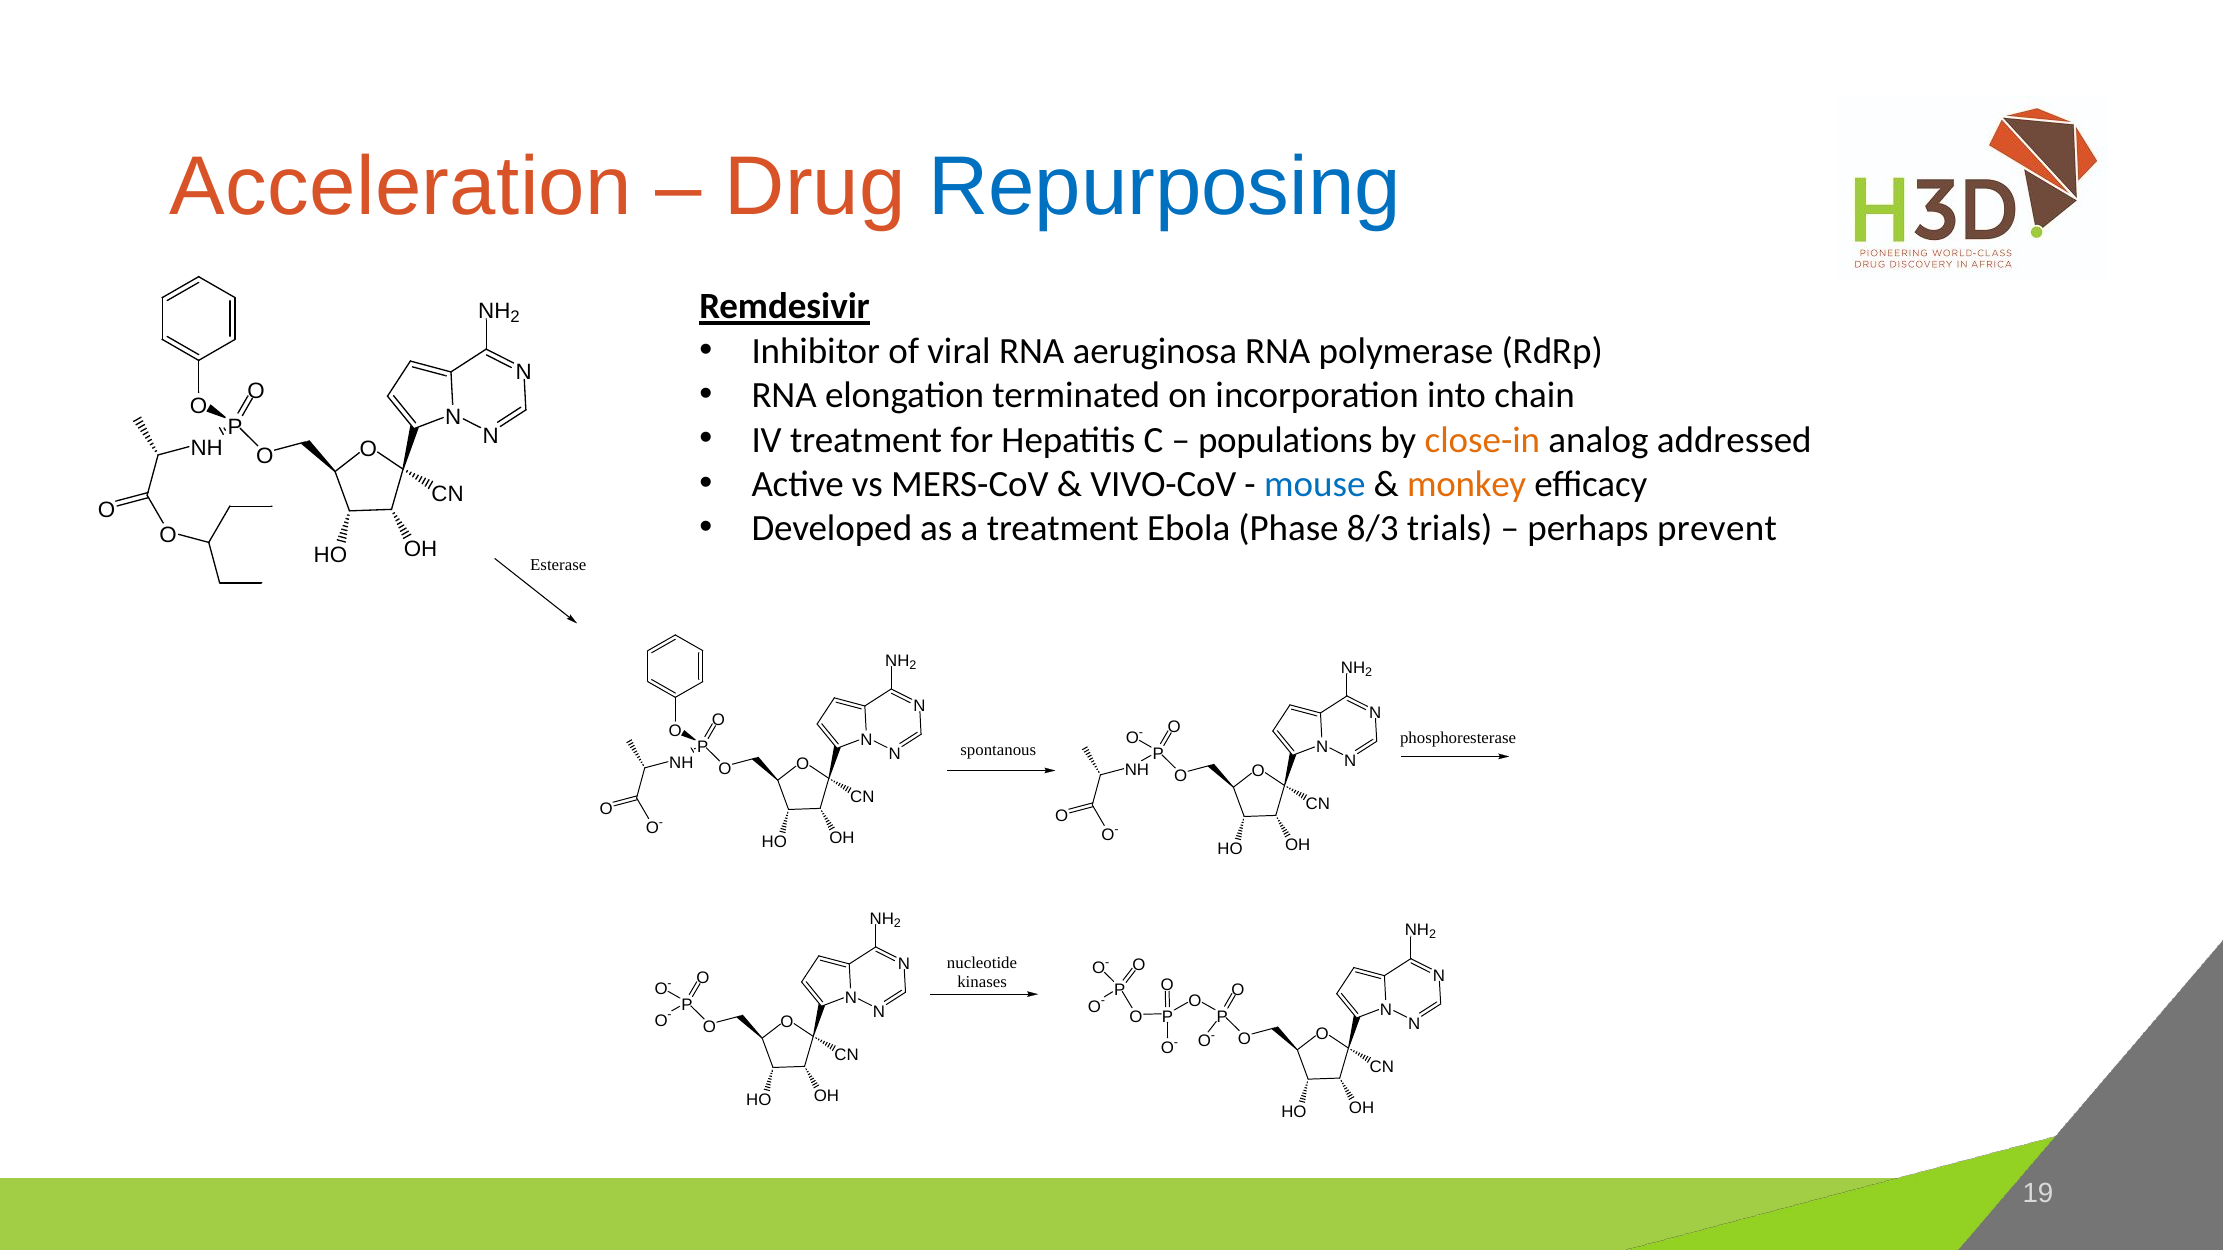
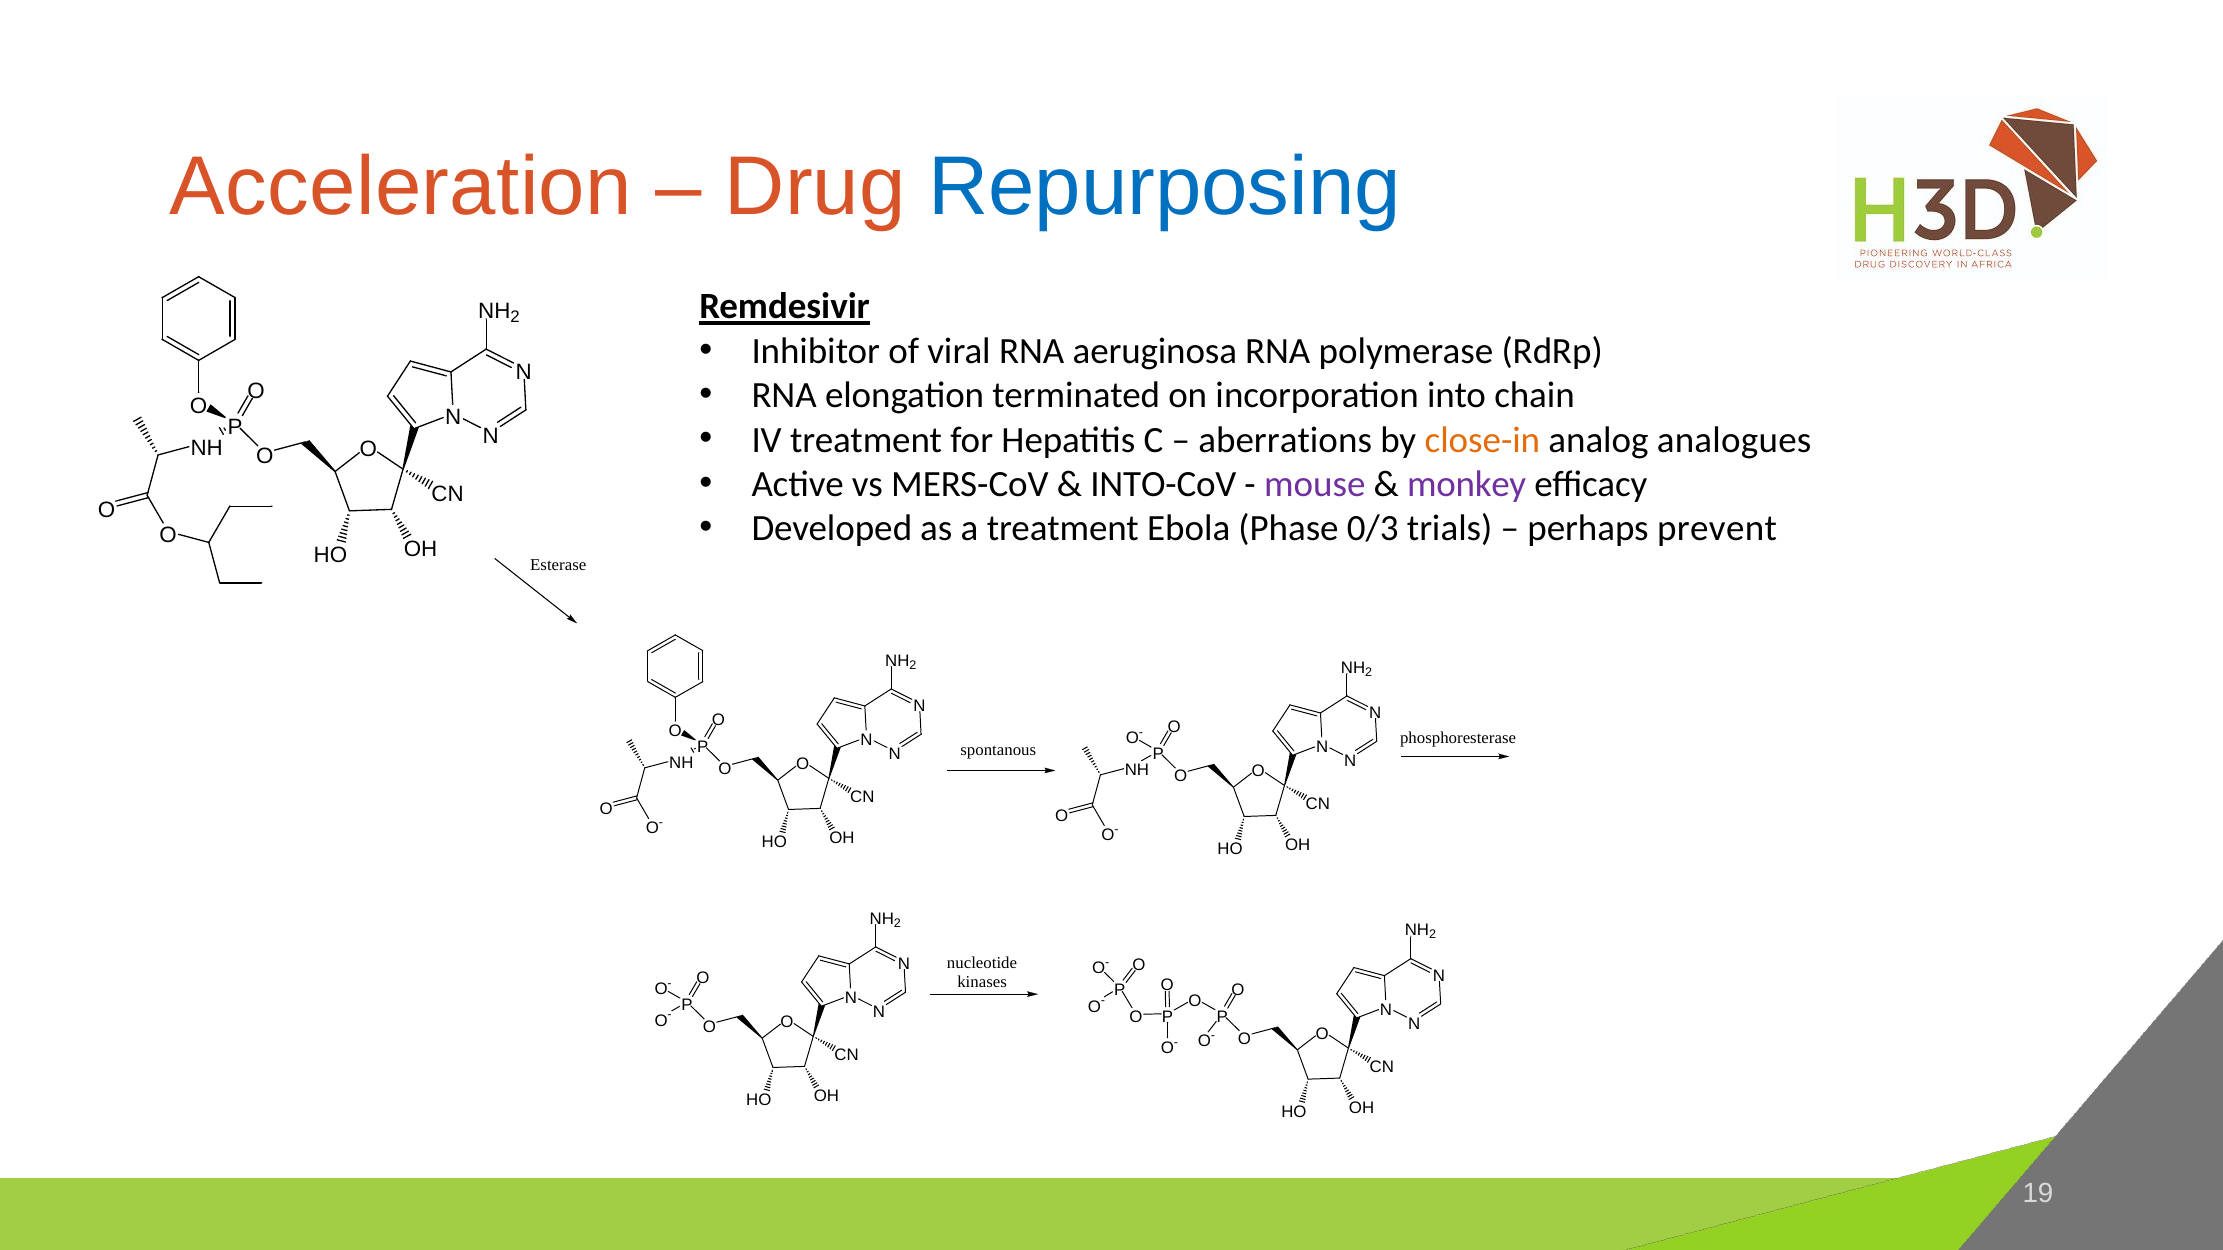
populations: populations -> aberrations (1285, 440)
addressed: addressed -> analogues (1734, 440)
VIVO-CoV: VIVO-CoV -> INTO-CoV (1163, 484)
mouse colour: blue -> purple (1315, 484)
monkey colour: orange -> purple (1467, 484)
8/3: 8/3 -> 0/3 (1373, 529)
